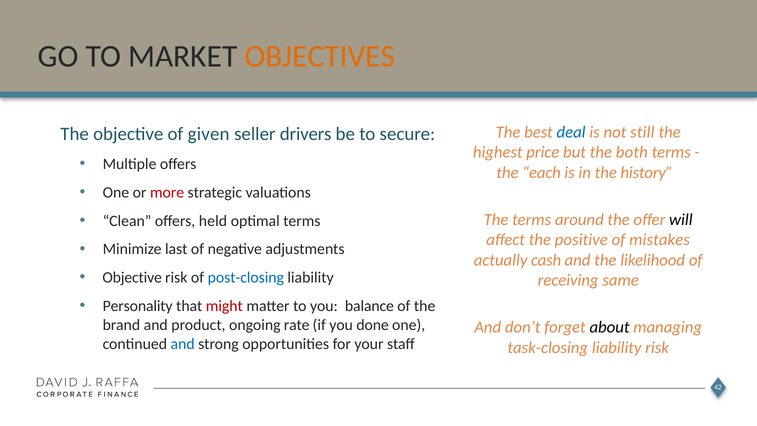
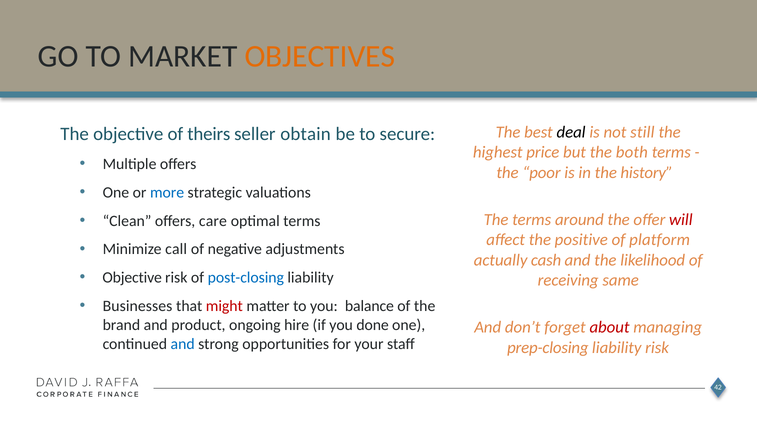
deal colour: blue -> black (571, 132)
given: given -> theirs (209, 134)
drivers: drivers -> obtain (306, 134)
each: each -> poor (542, 173)
more colour: red -> blue (167, 192)
held: held -> care (213, 221)
will colour: black -> red (681, 220)
mistakes: mistakes -> platform (660, 240)
last: last -> call (176, 249)
Personality: Personality -> Businesses (138, 306)
rate: rate -> hire (297, 325)
about colour: black -> red (610, 327)
task-closing: task-closing -> prep-closing (548, 347)
